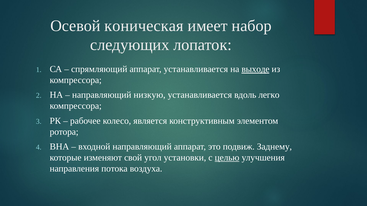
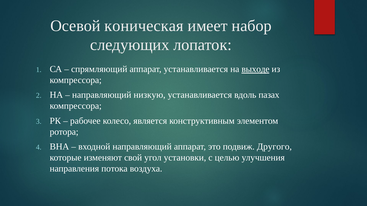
легко: легко -> пазах (269, 95)
Заднему: Заднему -> Другого (274, 147)
целью underline: present -> none (227, 158)
